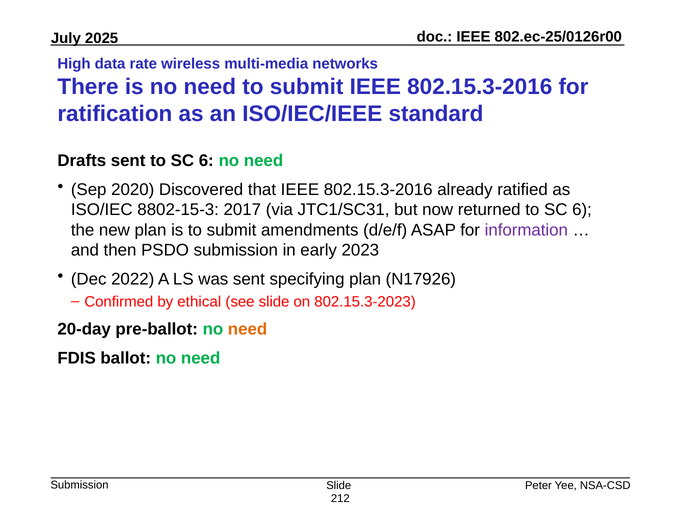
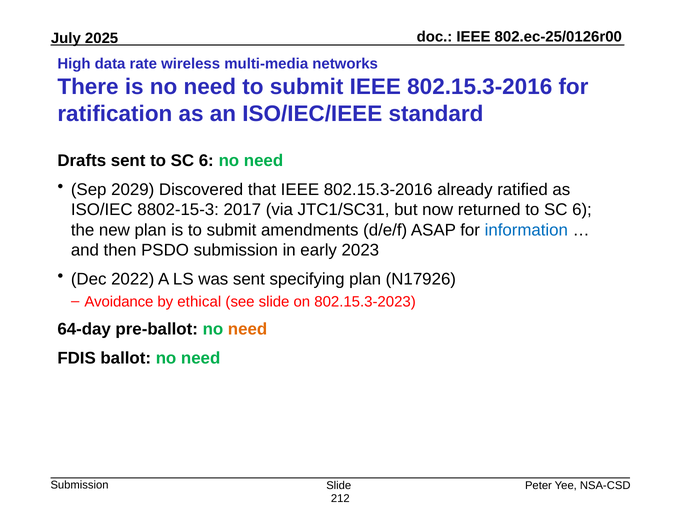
2020: 2020 -> 2029 (133, 190)
information colour: purple -> blue (526, 230)
Confirmed: Confirmed -> Avoidance (119, 302)
20-day: 20-day -> 64-day (84, 330)
